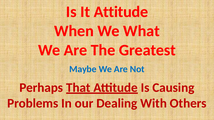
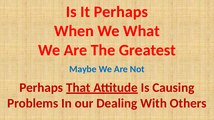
It Attitude: Attitude -> Perhaps (121, 12)
